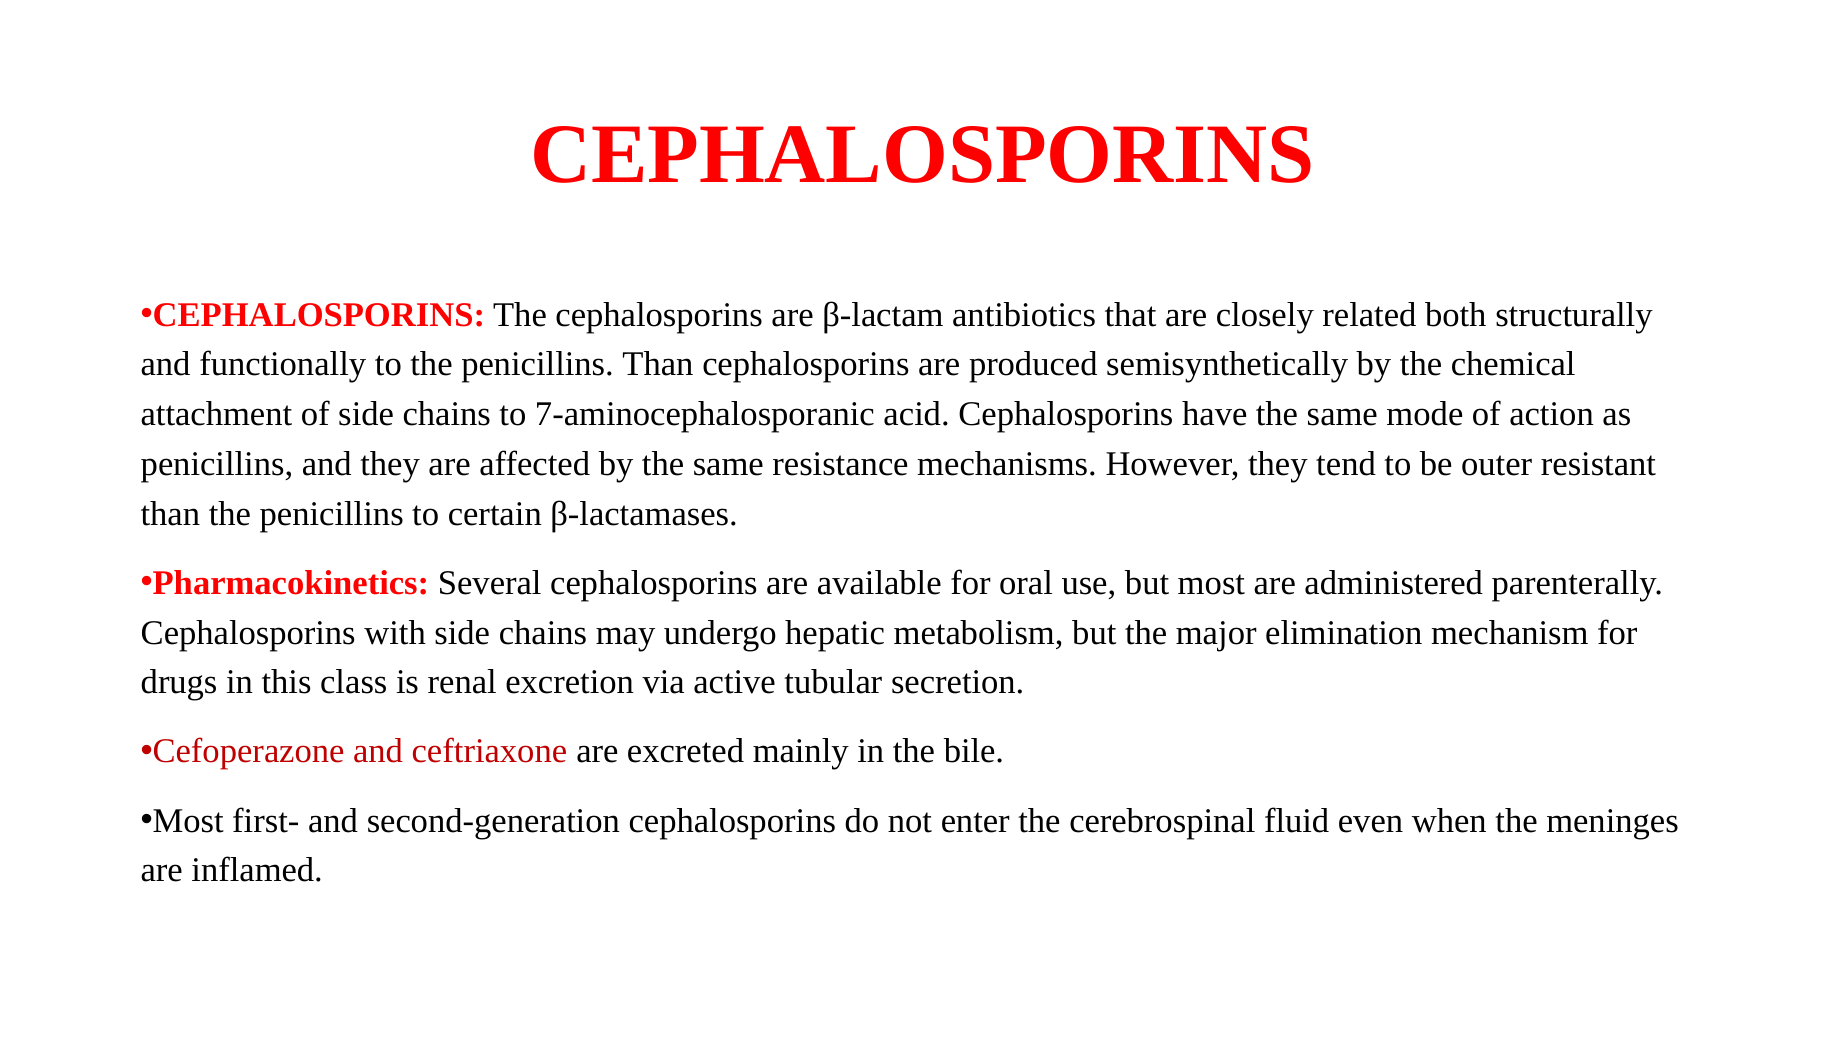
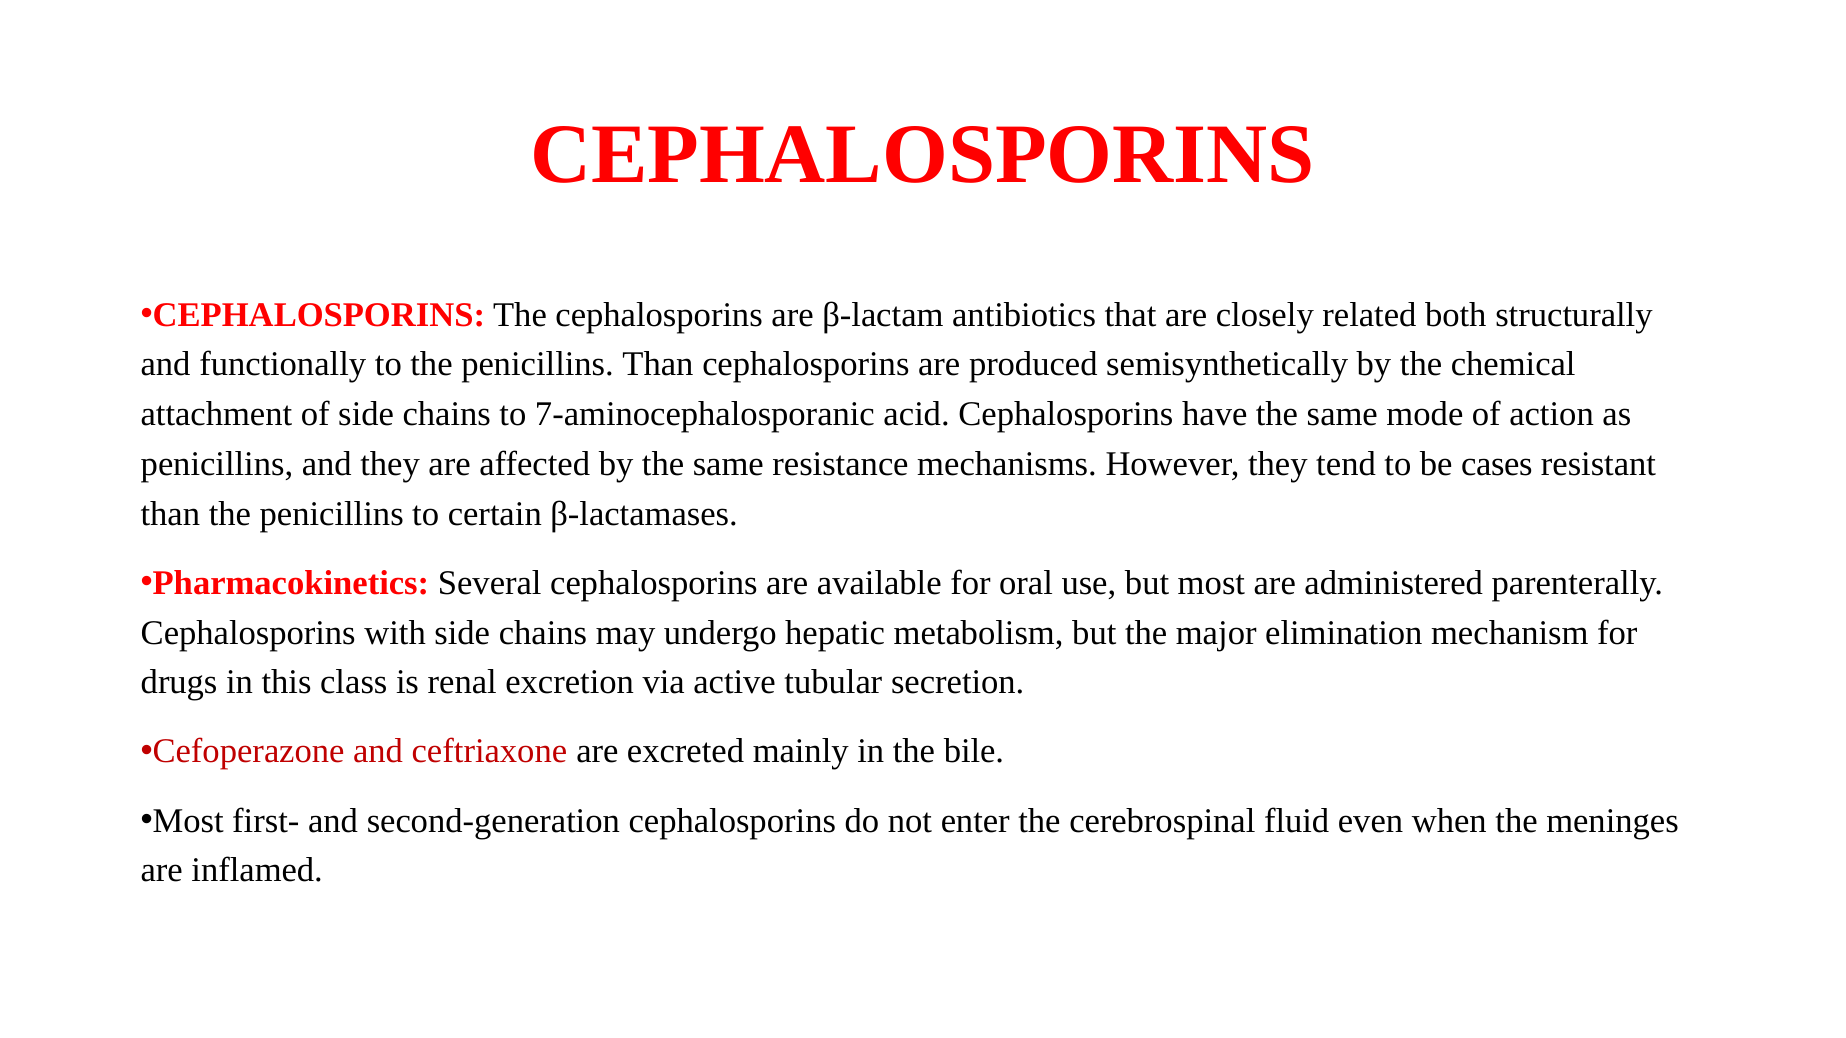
outer: outer -> cases (1497, 464)
